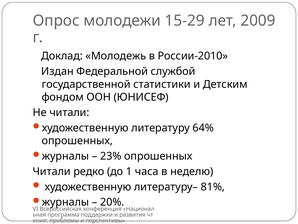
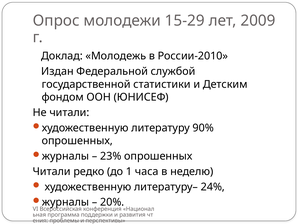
64%: 64% -> 90% (203, 128)
81%: 81% -> 24% (213, 186)
